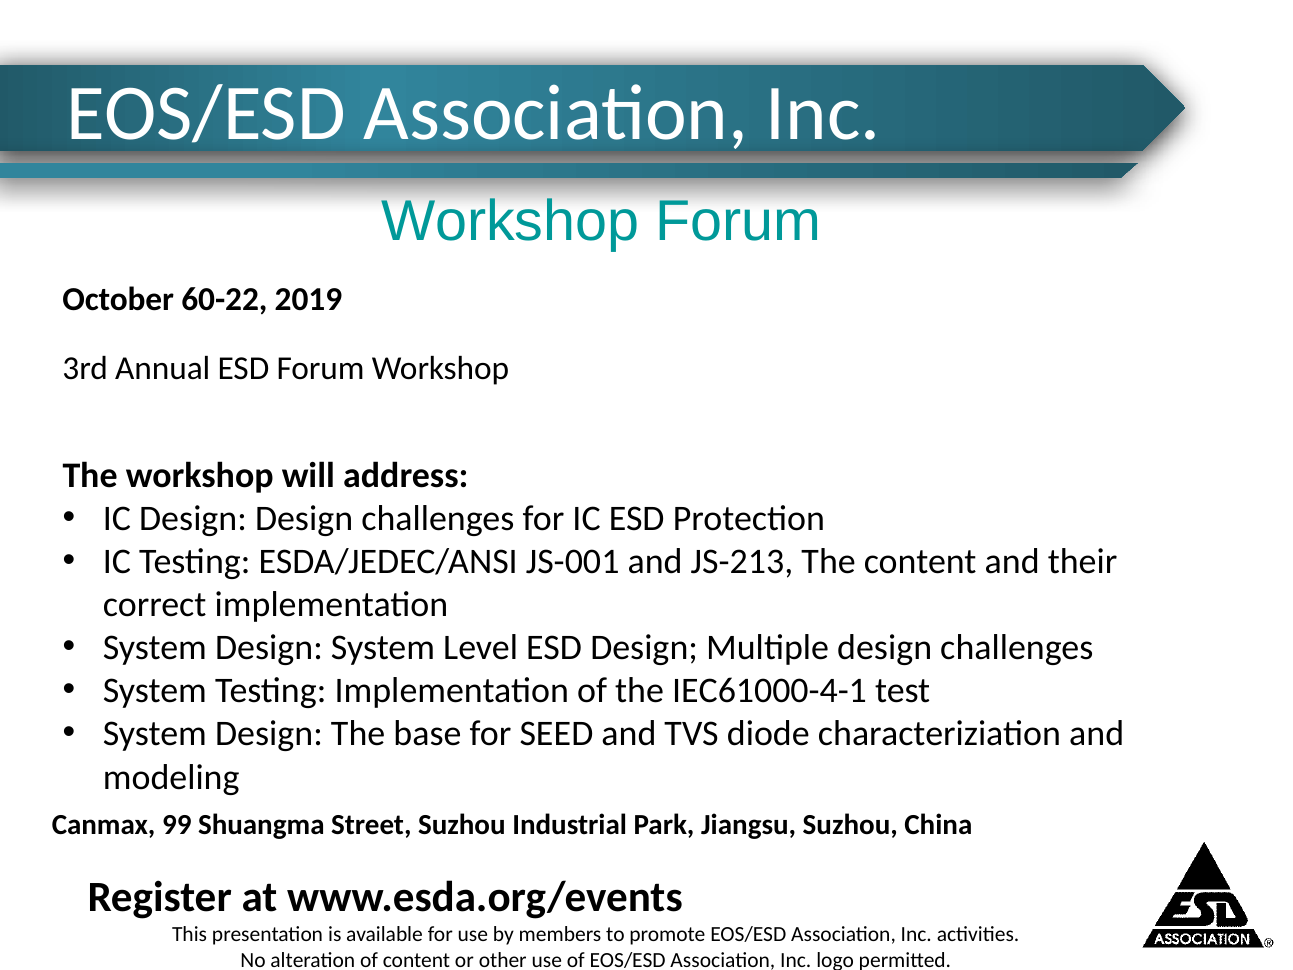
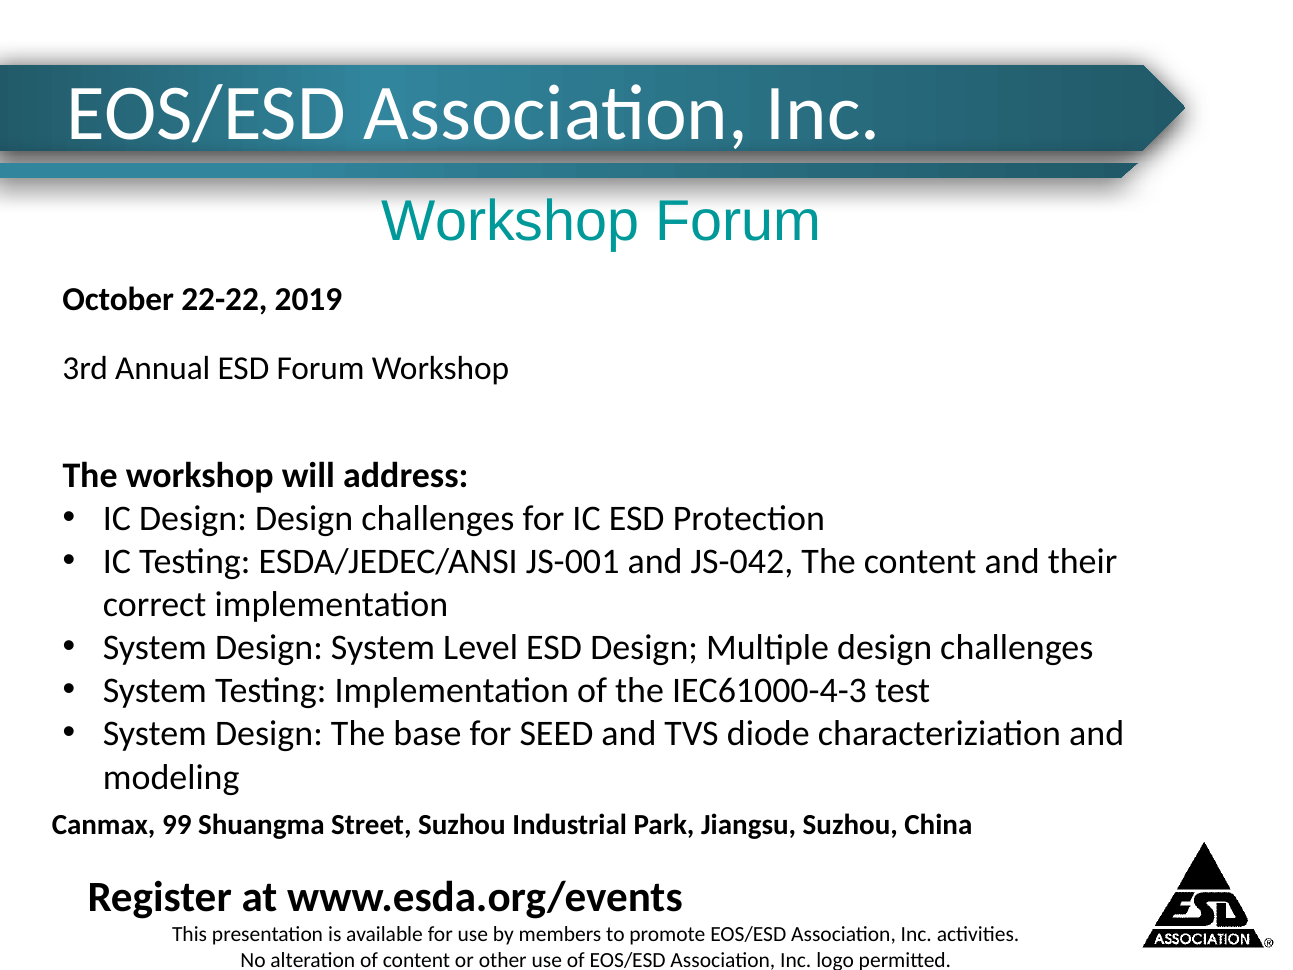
60-22: 60-22 -> 22-22 (224, 299)
JS-213: JS-213 -> JS-042 (742, 561)
IEC61000-4-1: IEC61000-4-1 -> IEC61000-4-3 (770, 691)
